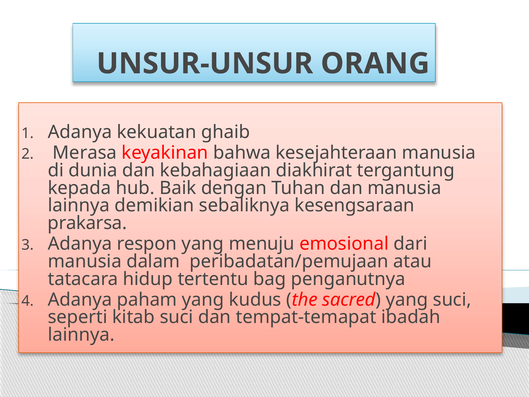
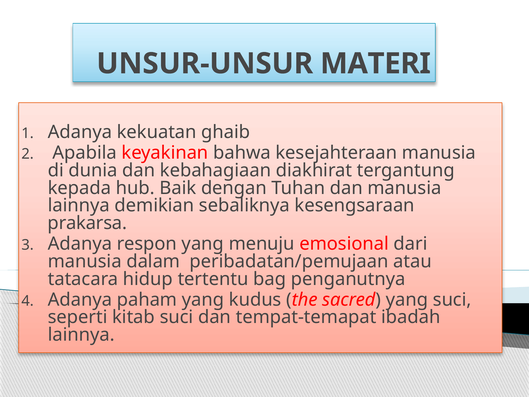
ORANG: ORANG -> MATERI (375, 64)
Merasa: Merasa -> Apabila (85, 153)
